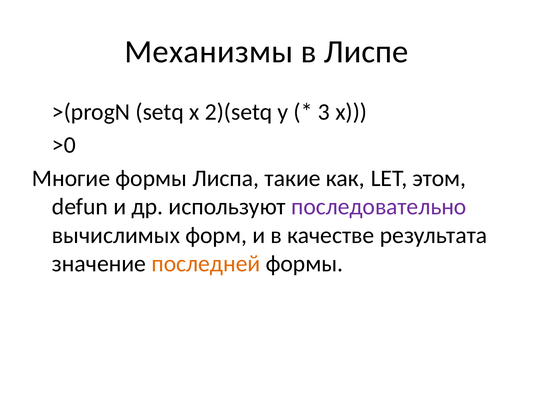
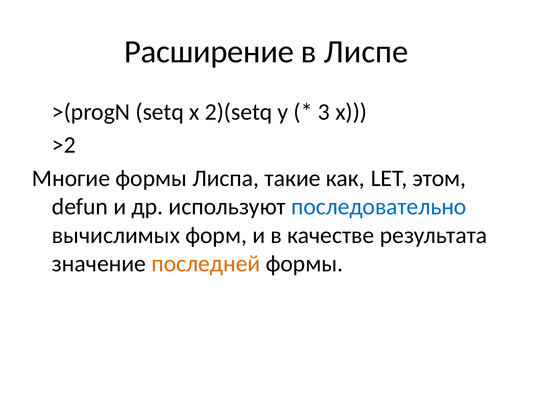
Механизмы: Механизмы -> Расширение (209, 52)
>0: >0 -> >2 (64, 145)
последовательно colour: purple -> blue (379, 207)
